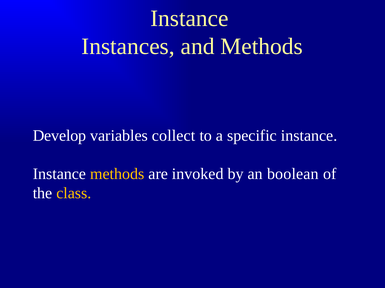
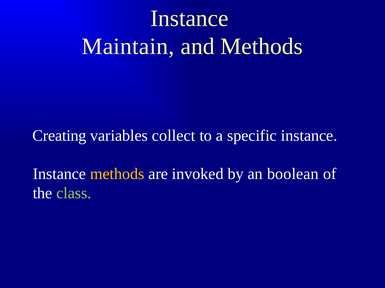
Instances: Instances -> Maintain (128, 47)
Develop: Develop -> Creating (59, 136)
class colour: yellow -> light green (74, 194)
